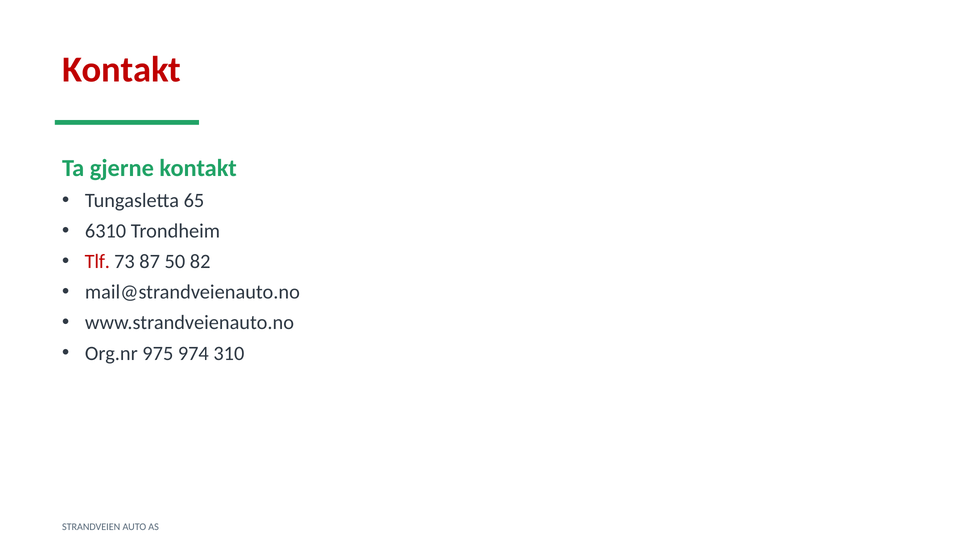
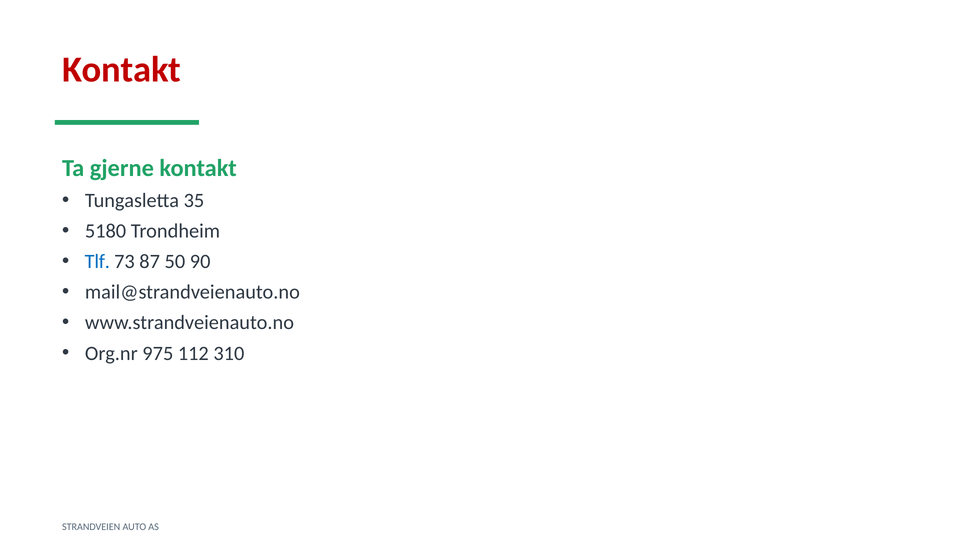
65: 65 -> 35 (194, 201)
6310: 6310 -> 5180 (106, 231)
Tlf colour: red -> blue (97, 262)
82: 82 -> 90 (200, 262)
974: 974 -> 112 (193, 353)
